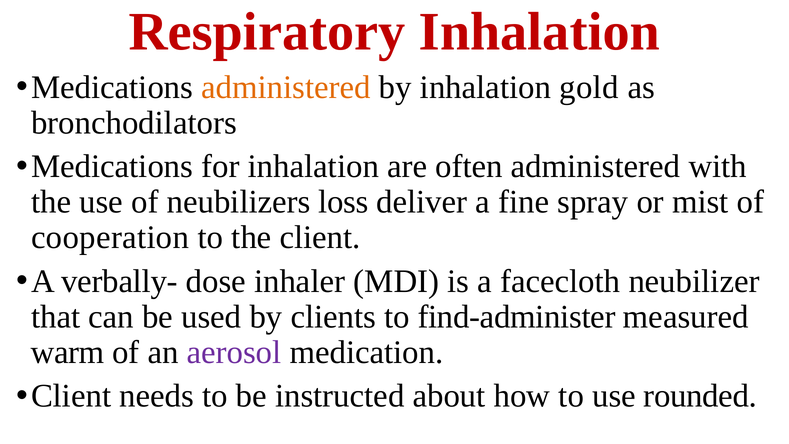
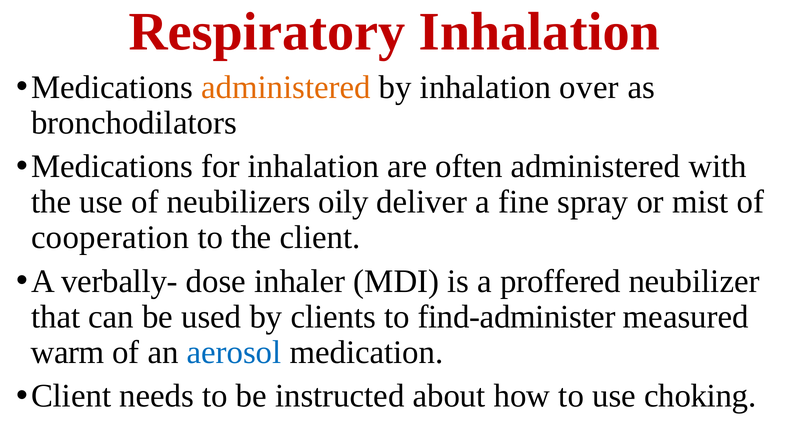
gold: gold -> over (589, 87)
loss: loss -> oily (344, 202)
facecloth: facecloth -> proffered (560, 281)
aerosol colour: purple -> blue (234, 352)
rounded: rounded -> choking (700, 396)
